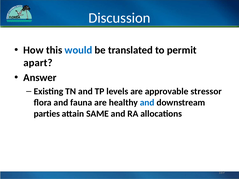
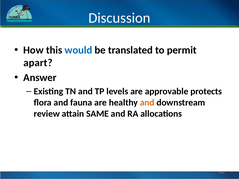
stressor: stressor -> protects (206, 91)
and colour: blue -> orange (147, 103)
parties: parties -> review (47, 114)
